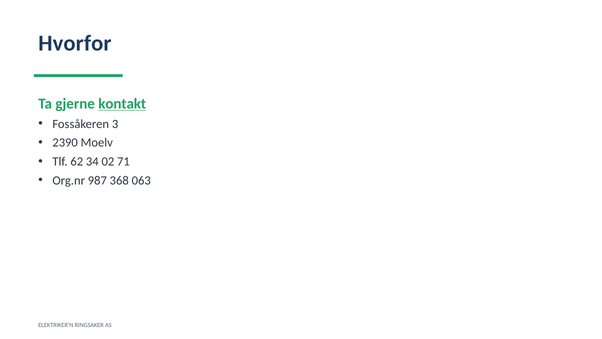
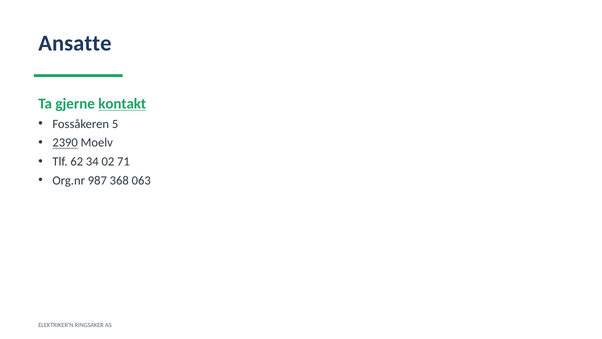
Hvorfor: Hvorfor -> Ansatte (75, 43)
3: 3 -> 5 (115, 124)
2390 underline: none -> present (65, 143)
